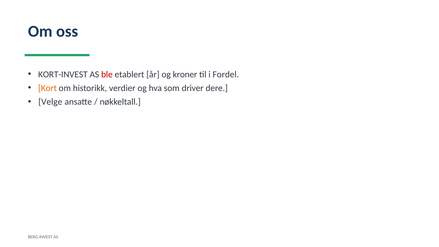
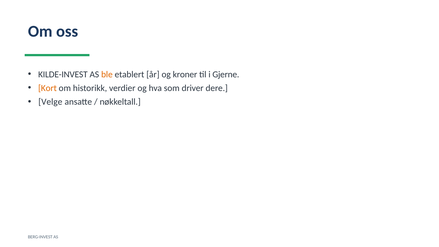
KORT-INVEST: KORT-INVEST -> KILDE-INVEST (63, 74)
ble colour: red -> orange (107, 74)
Fordel: Fordel -> Gjerne (226, 74)
